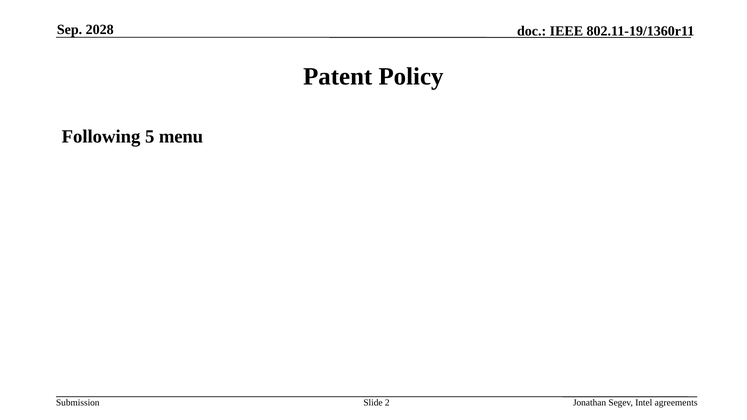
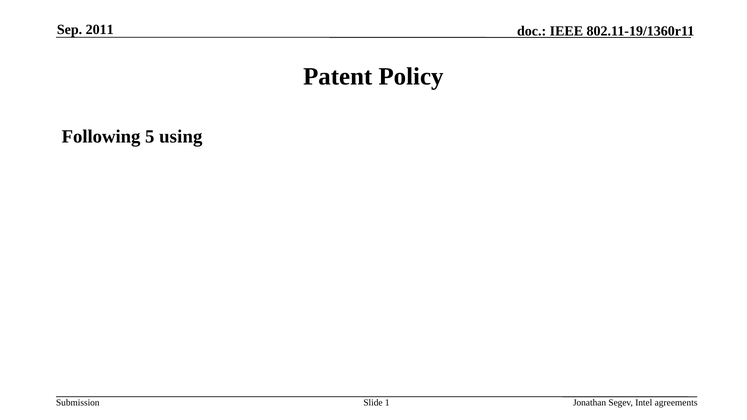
2028: 2028 -> 2011 (100, 30)
menu: menu -> using (181, 137)
2: 2 -> 1 (387, 403)
